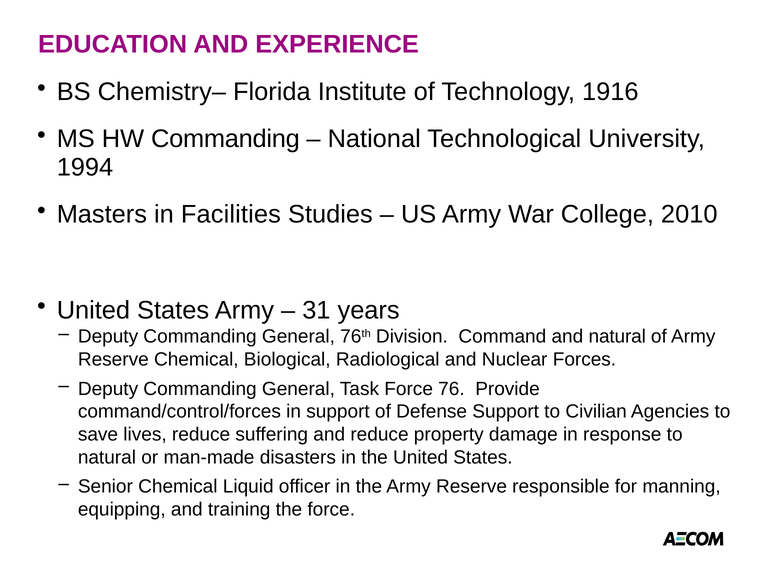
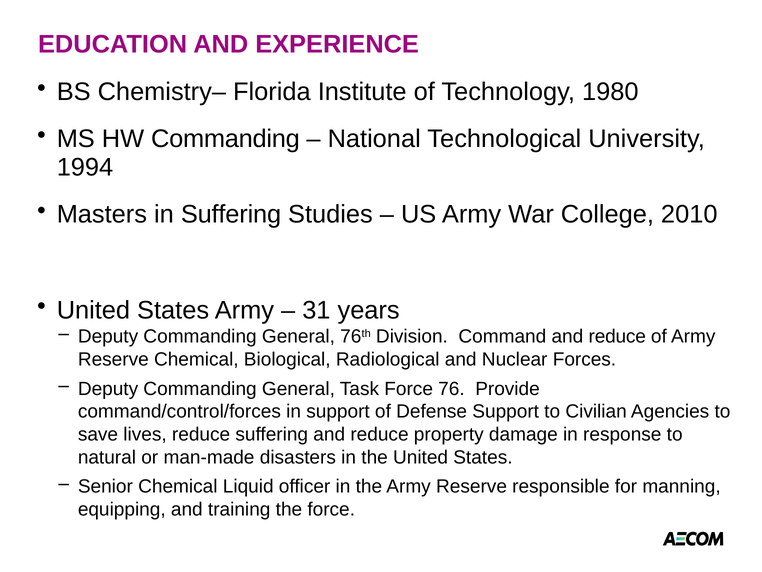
1916: 1916 -> 1980 (610, 92)
in Facilities: Facilities -> Suffering (231, 214)
Command and natural: natural -> reduce (617, 336)
